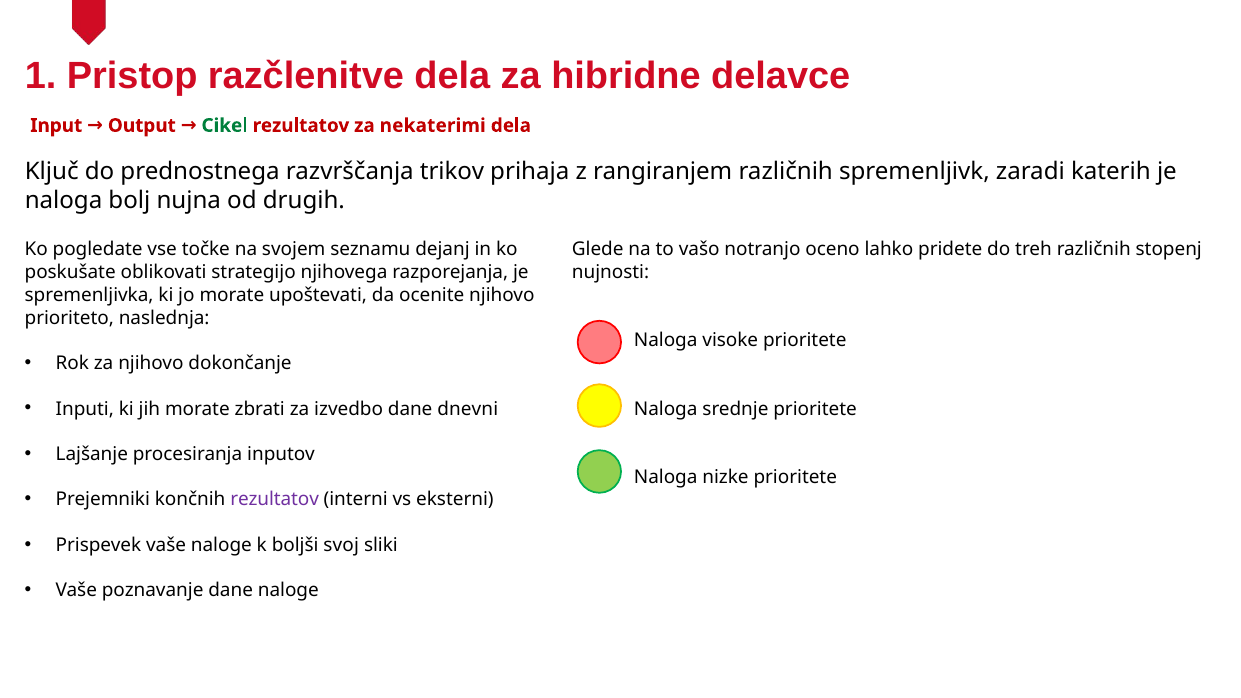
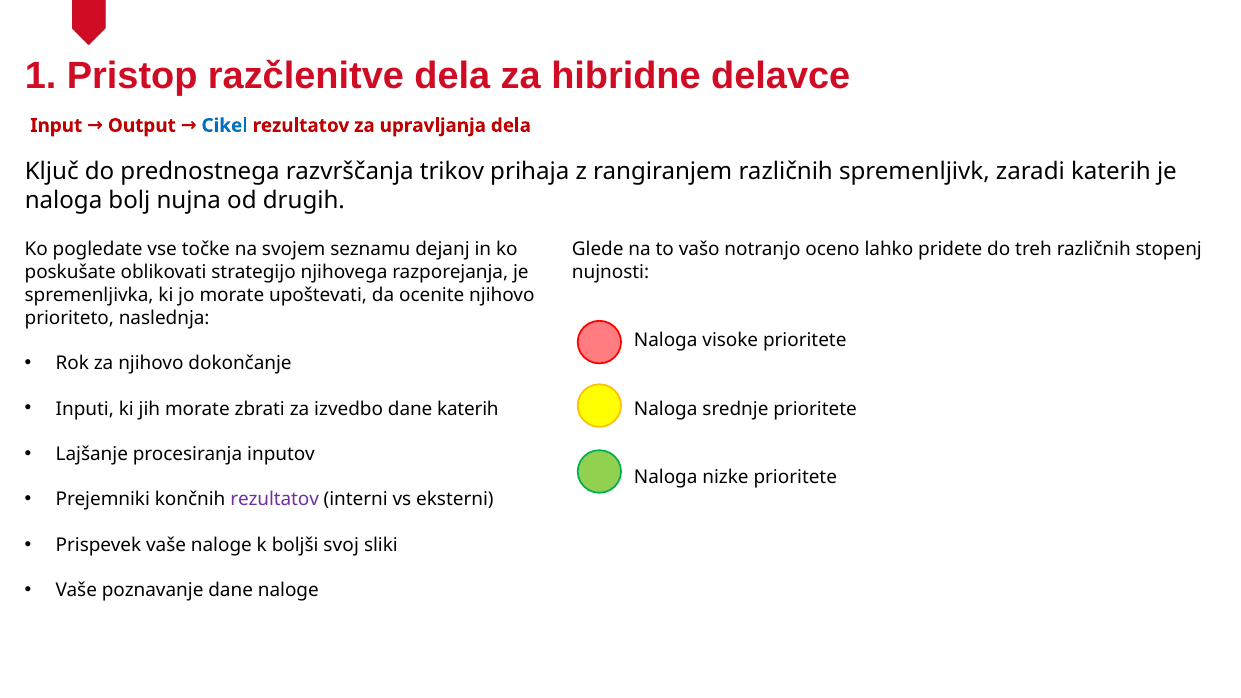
Cikel colour: green -> blue (225, 126)
nekaterimi: nekaterimi -> upravljanja (433, 126)
dane dnevni: dnevni -> katerih (468, 409)
